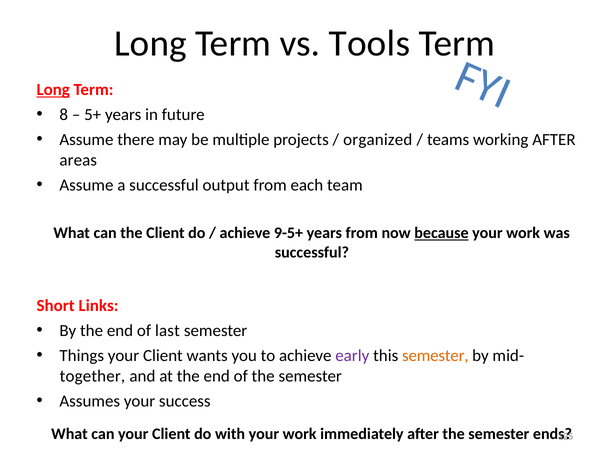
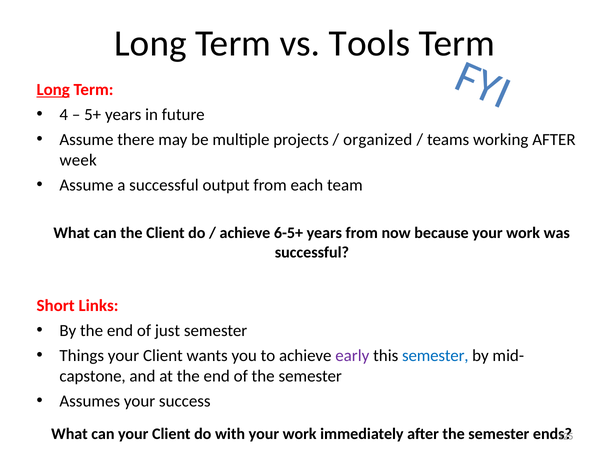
8: 8 -> 4 (64, 115)
areas: areas -> week (78, 160)
9-5+: 9-5+ -> 6-5+ (288, 233)
because underline: present -> none (442, 233)
last: last -> just (168, 331)
semester colour: orange -> blue (435, 356)
together: together -> capstone (93, 376)
